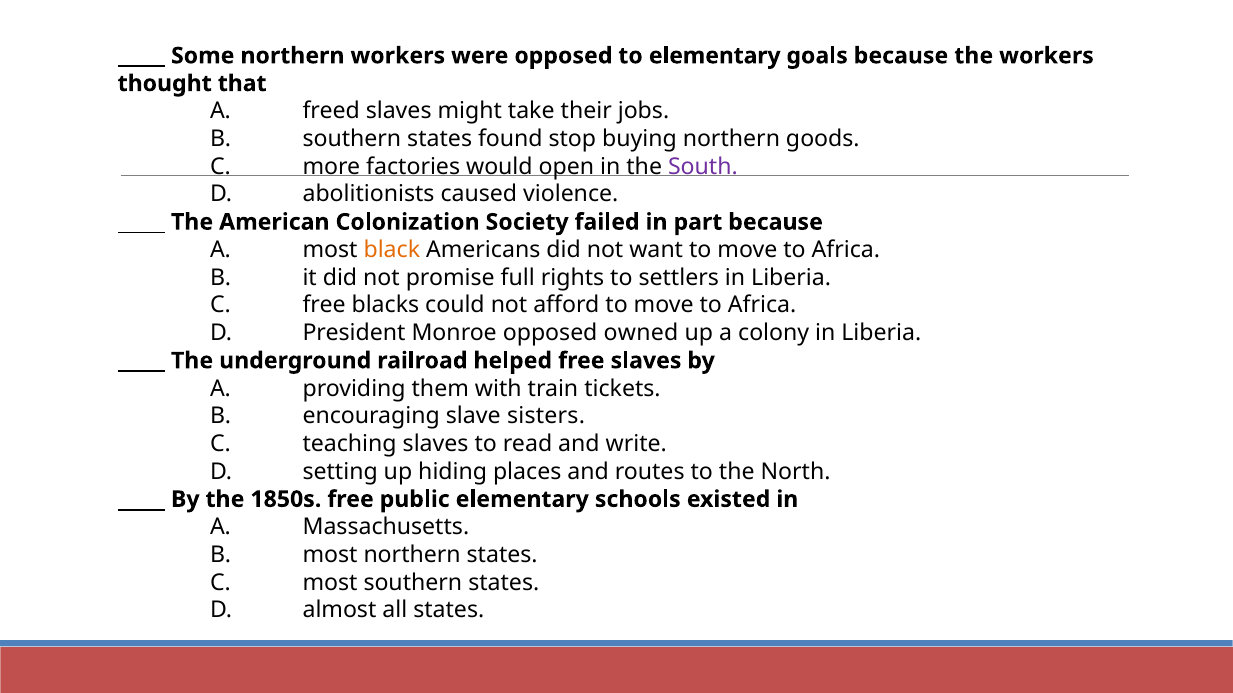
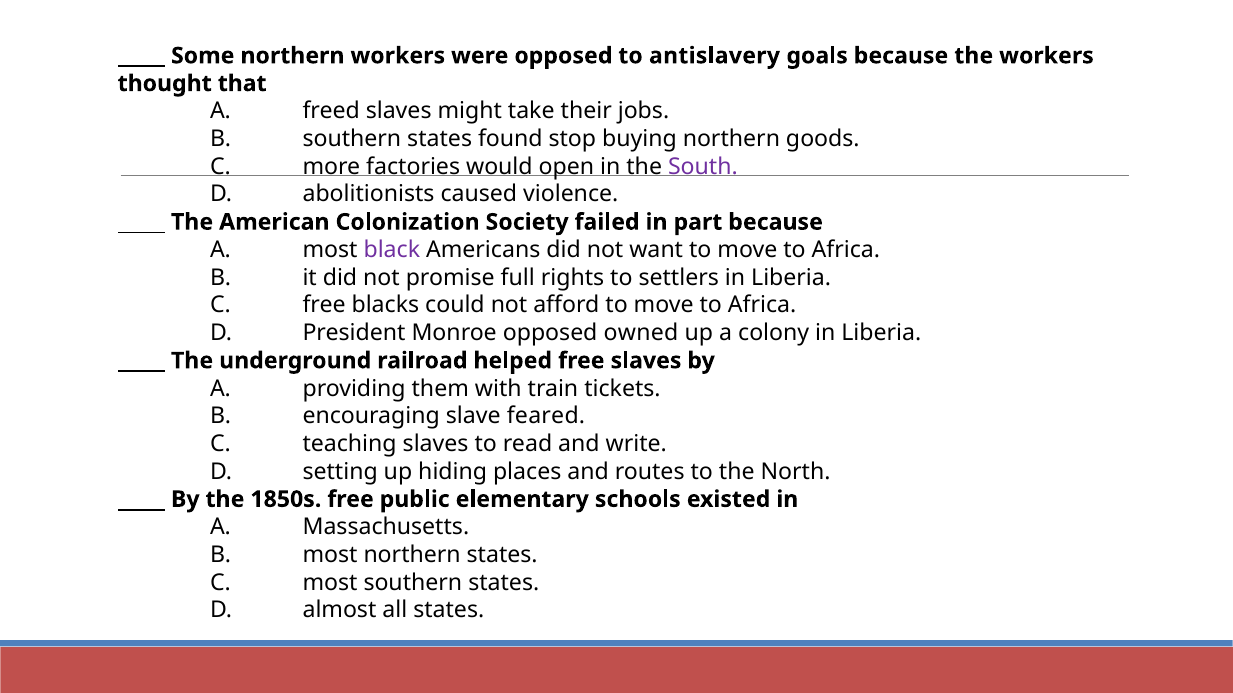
to elementary: elementary -> antislavery (715, 56)
black colour: orange -> purple (392, 250)
sisters: sisters -> feared (546, 416)
